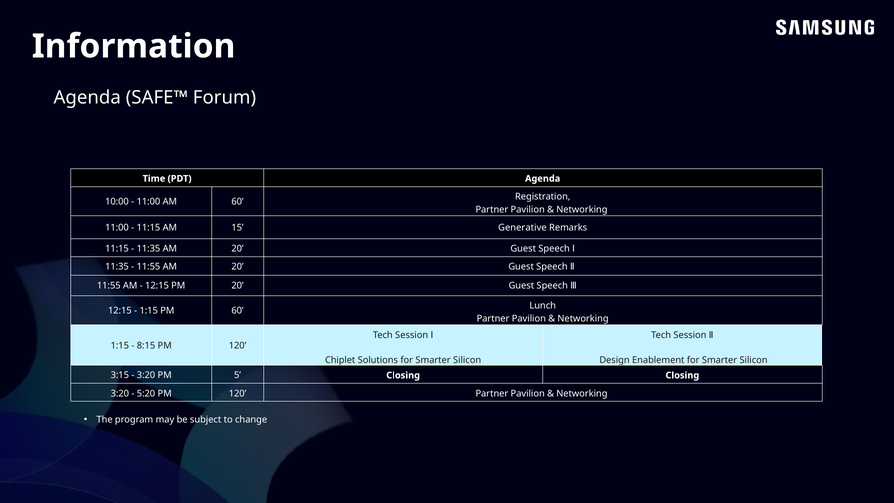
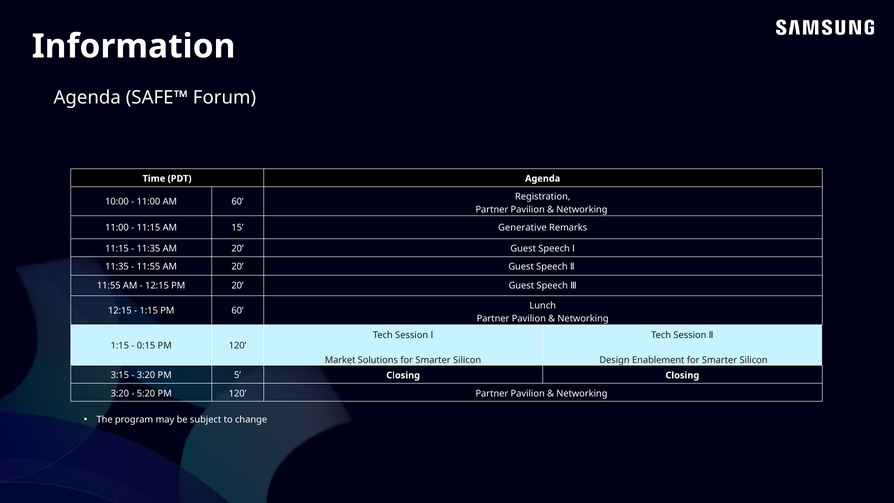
8:15: 8:15 -> 0:15 (146, 345)
Chiplet: Chiplet -> Market (340, 360)
